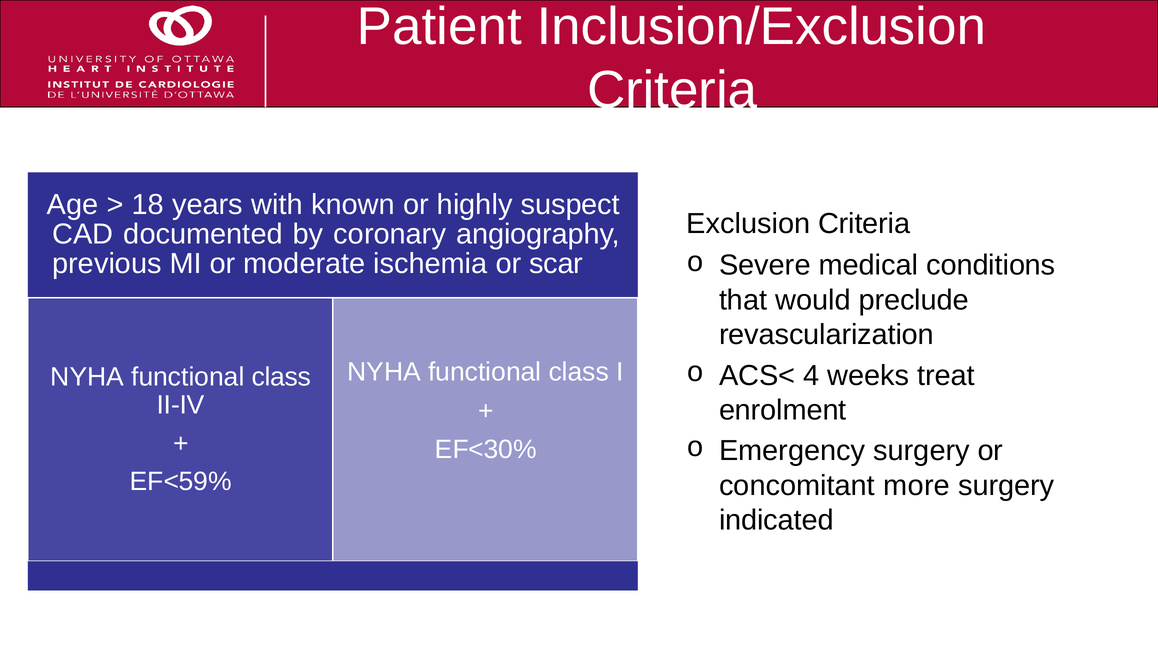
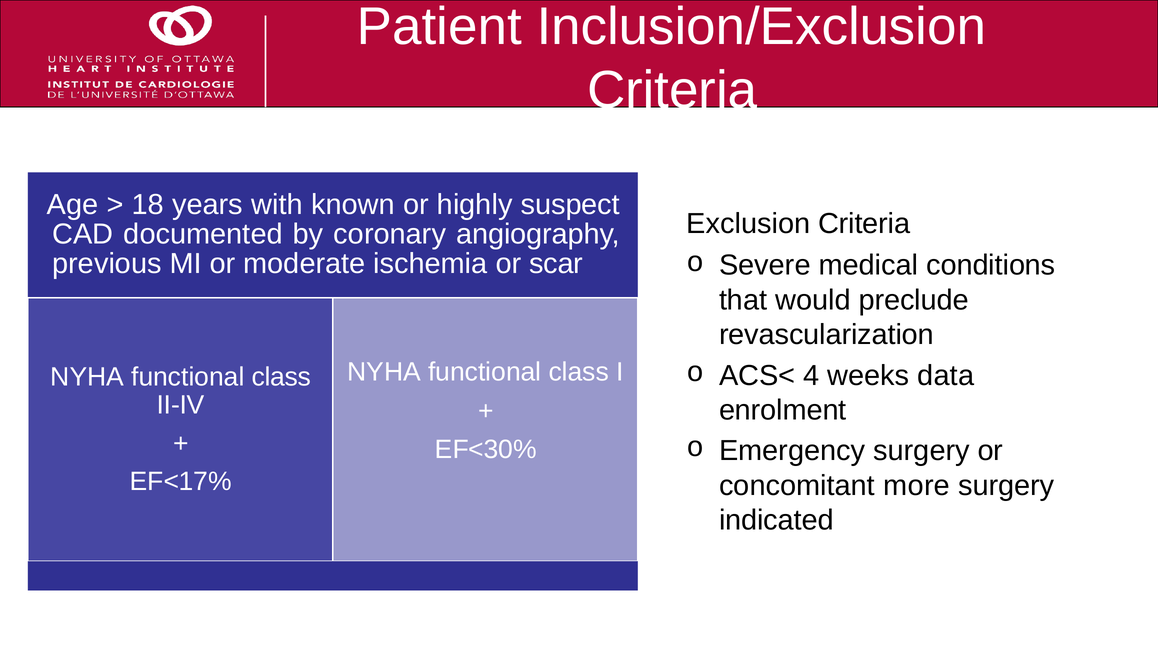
treat: treat -> data (946, 376)
EF<59%: EF<59% -> EF<17% (181, 482)
